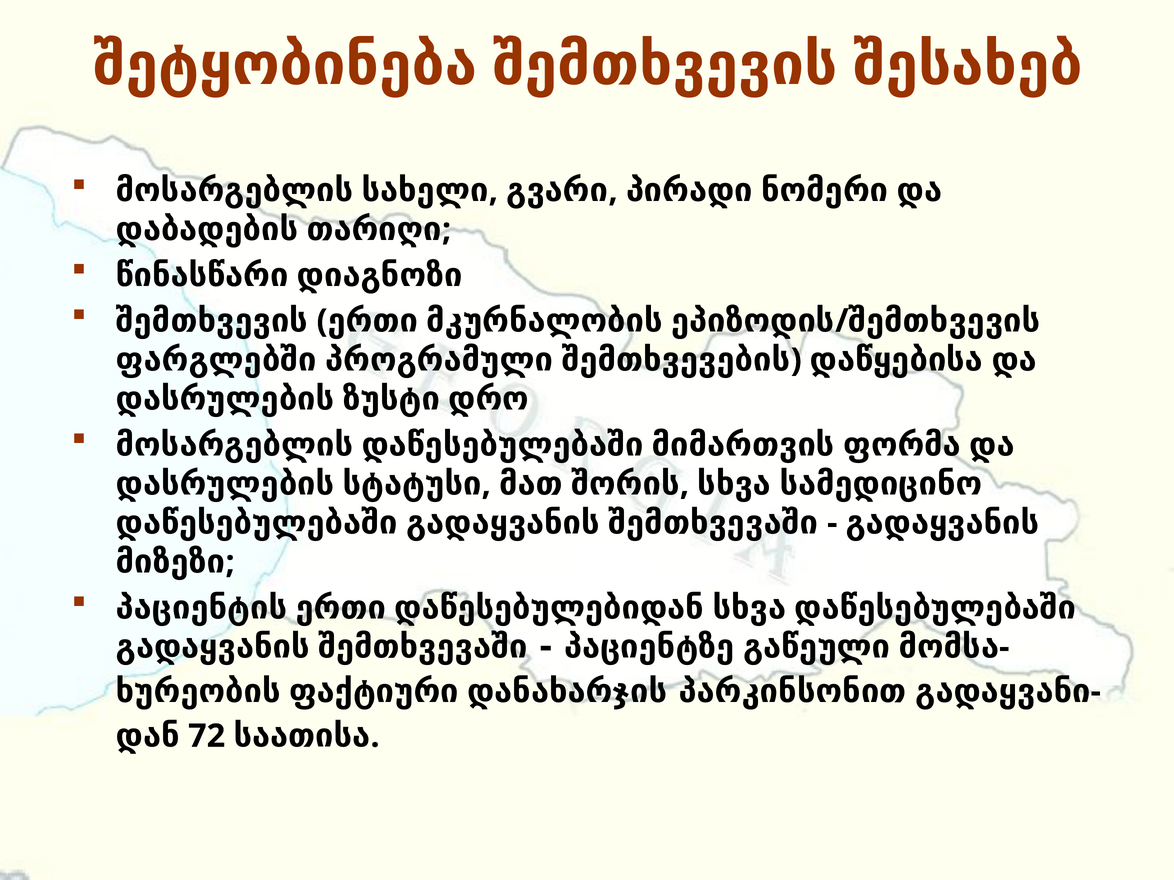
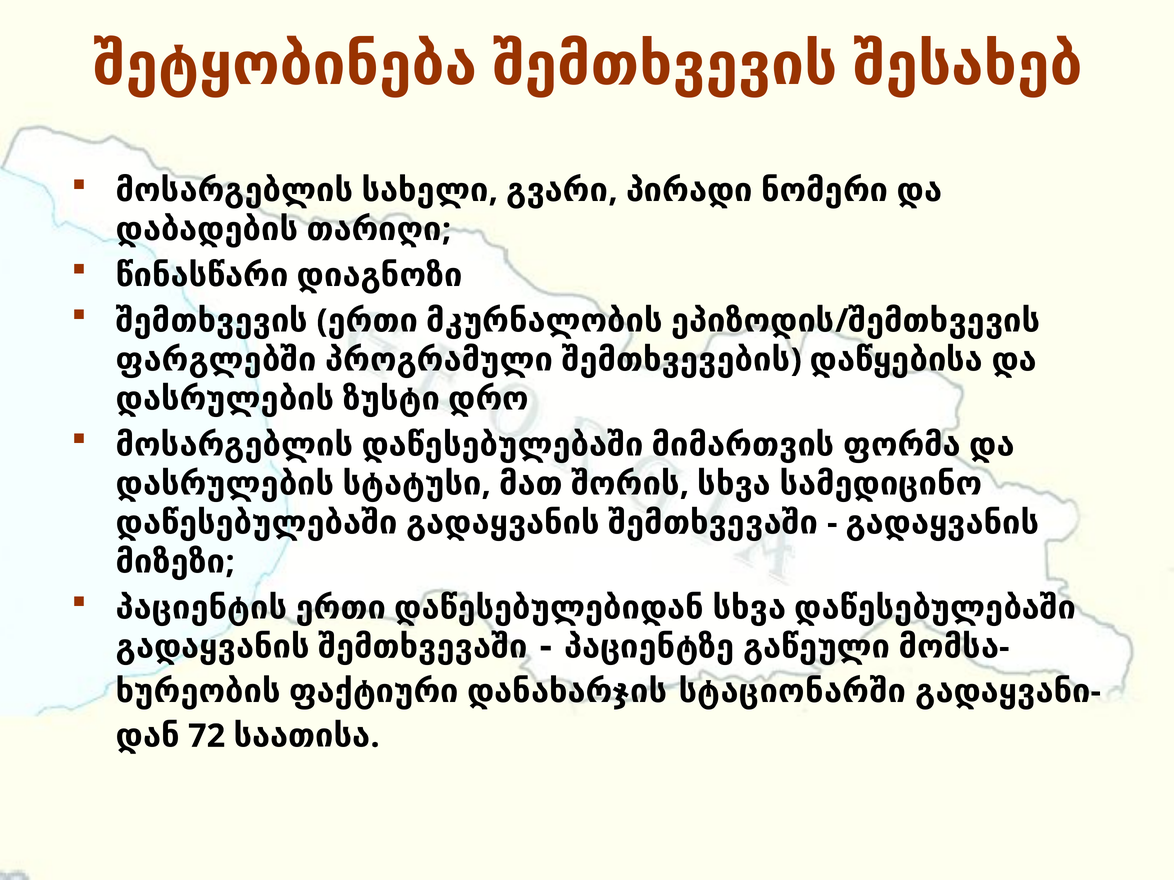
პარკინსონით: პარკინსონით -> სტაციონარში (792, 692)
